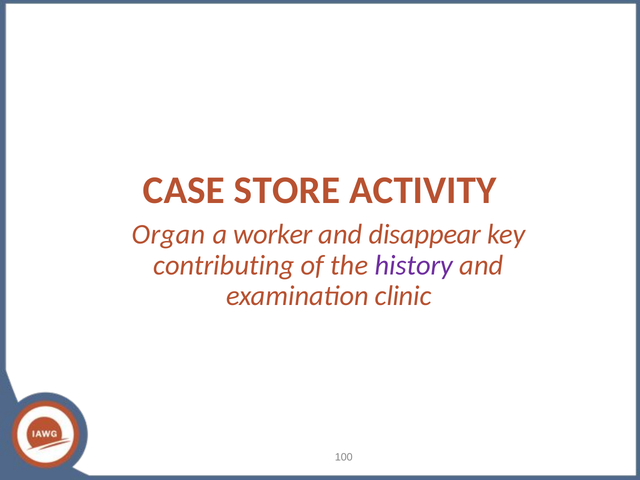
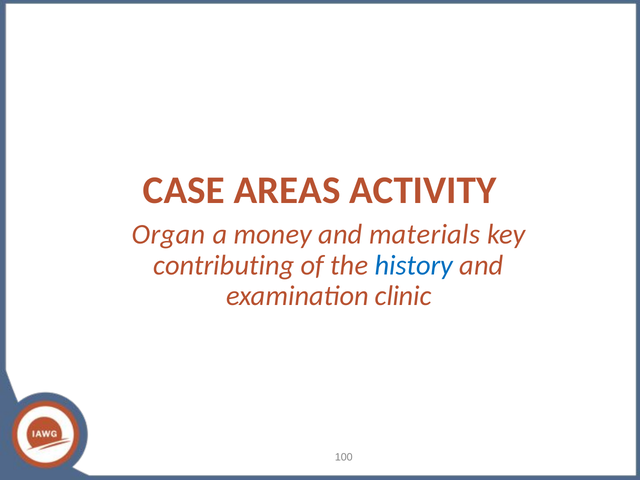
STORE: STORE -> AREAS (287, 190)
worker: worker -> money (273, 234)
disappear: disappear -> materials (425, 234)
history colour: purple -> blue (414, 265)
